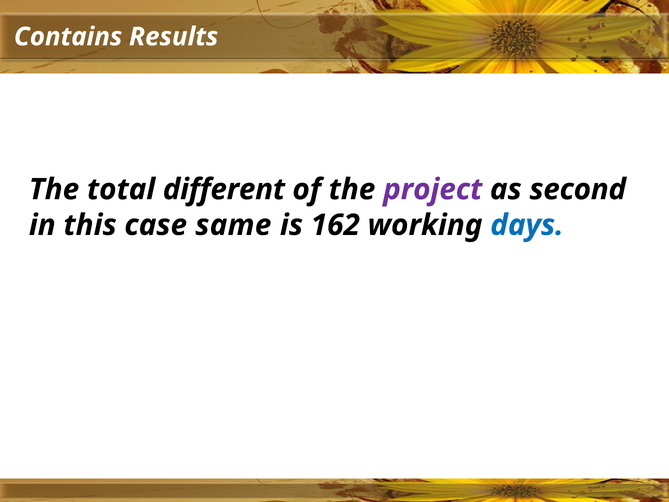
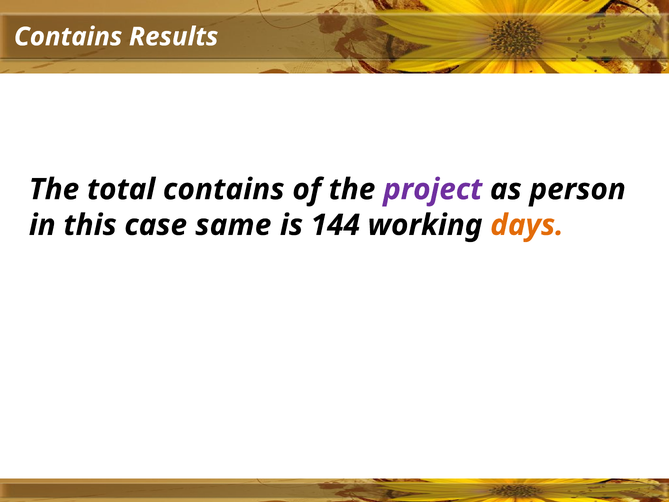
total different: different -> contains (224, 189)
second: second -> person (578, 189)
162: 162 -> 144 (335, 225)
days colour: blue -> orange (527, 225)
